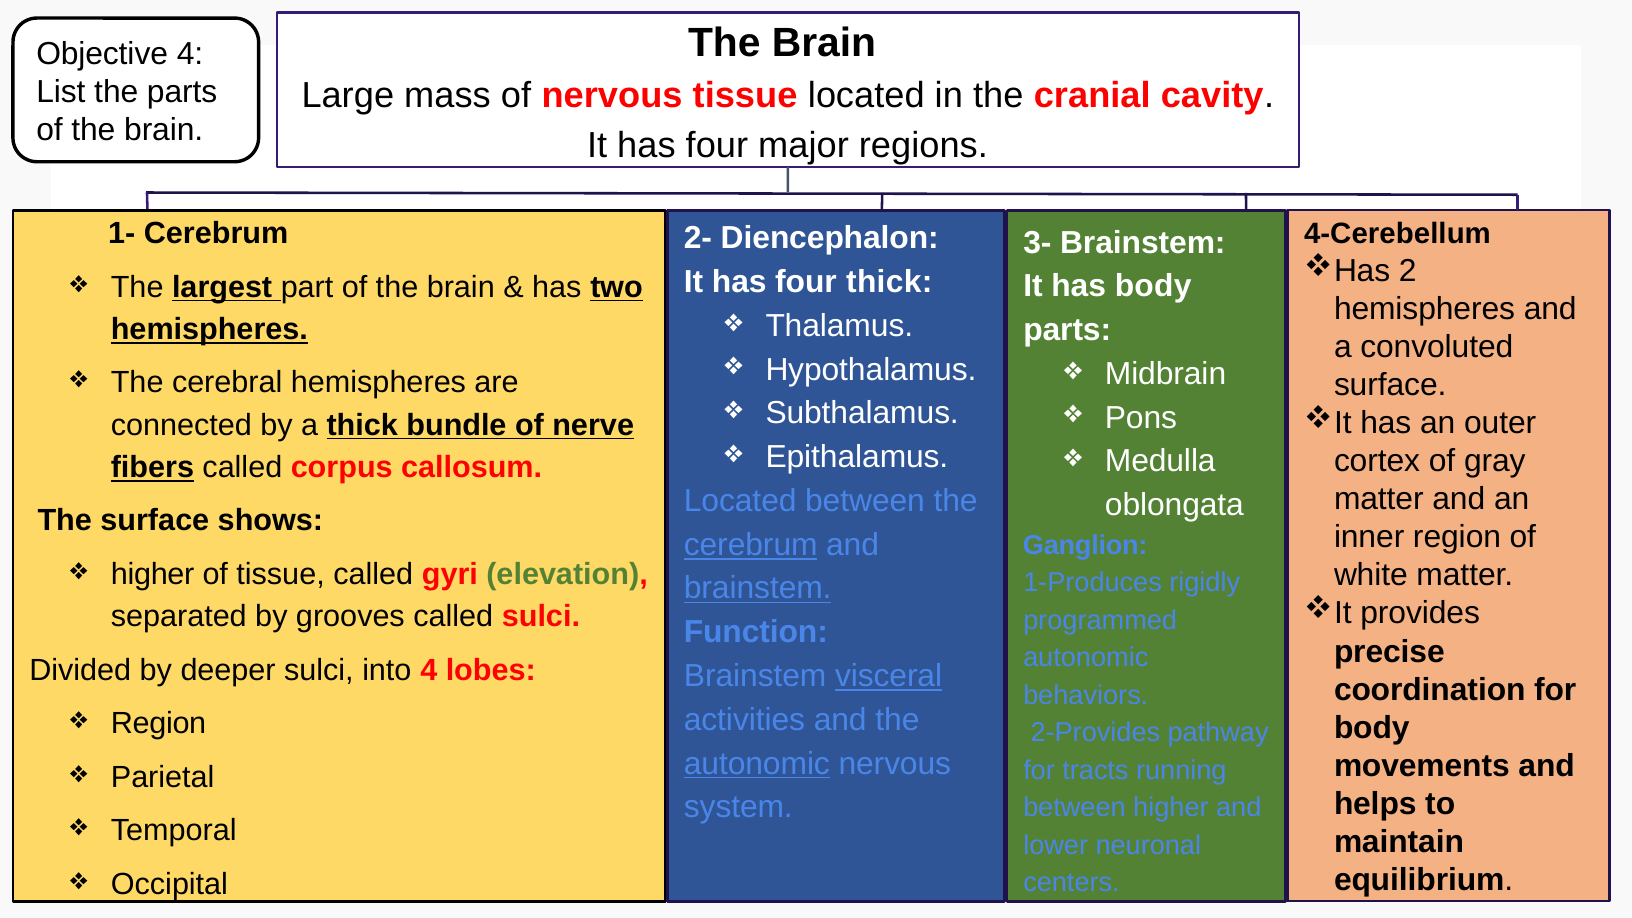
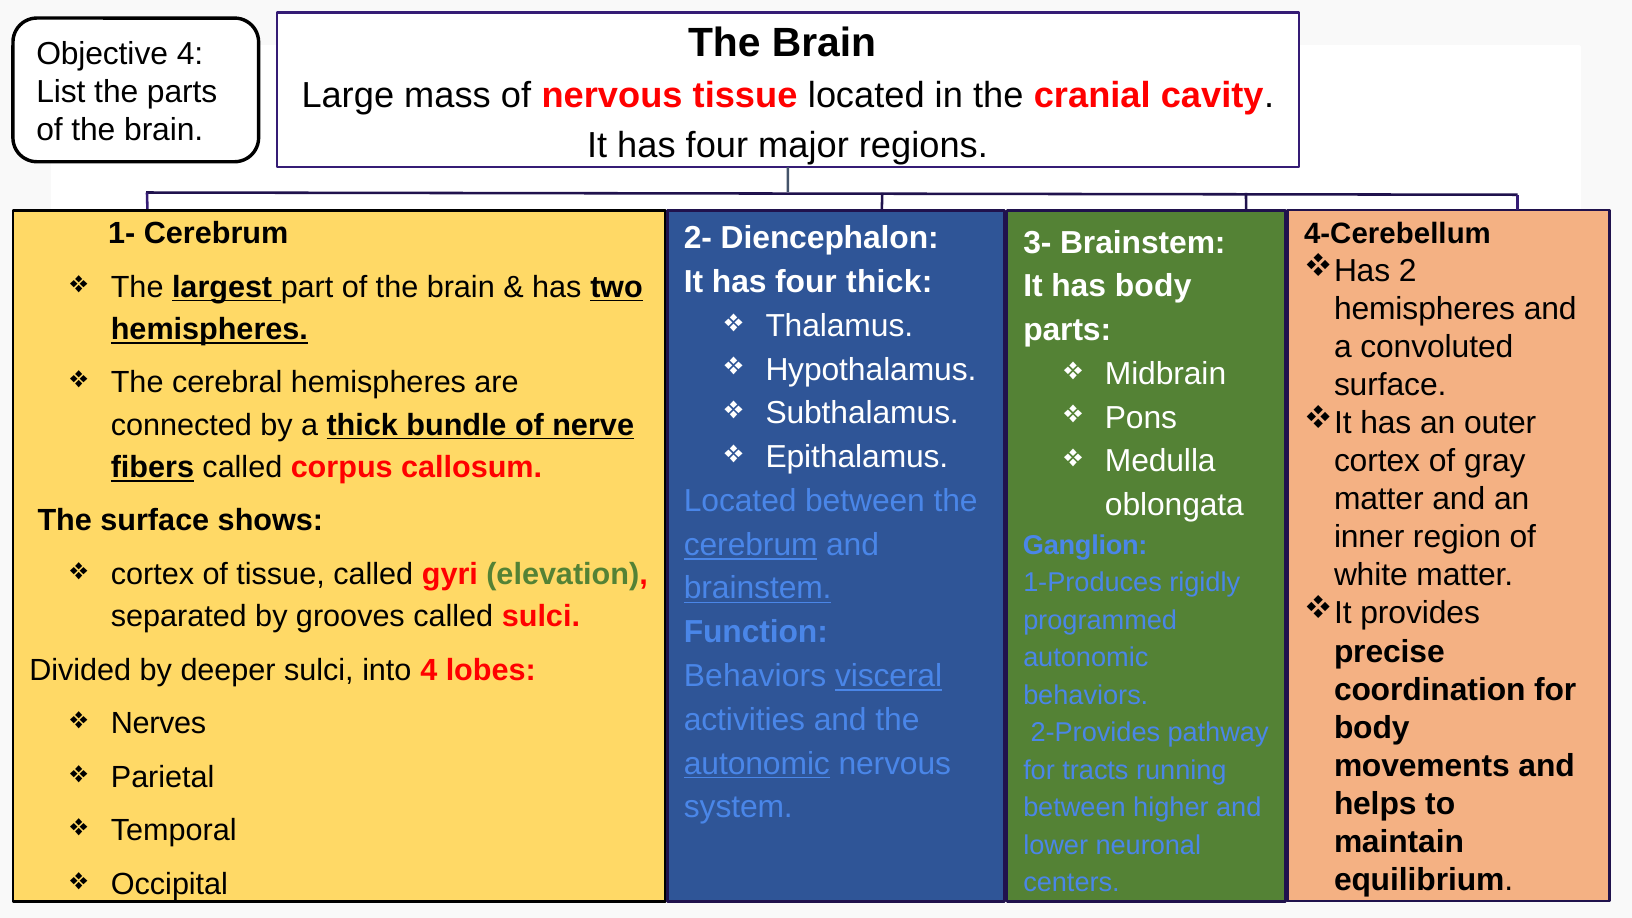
higher: higher -> cortex (152, 574)
Brainstem: Brainstem -> Behaviors (755, 676)
Region: Region -> Nerves (159, 724)
